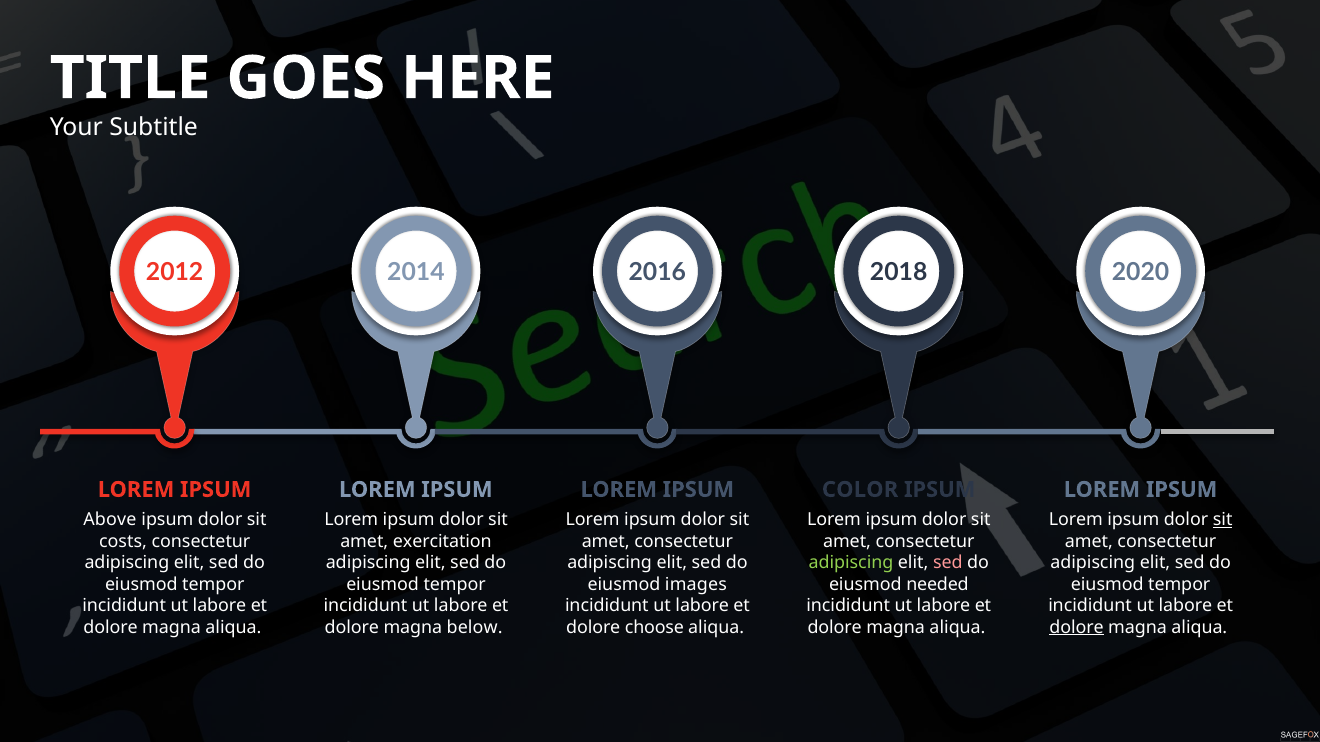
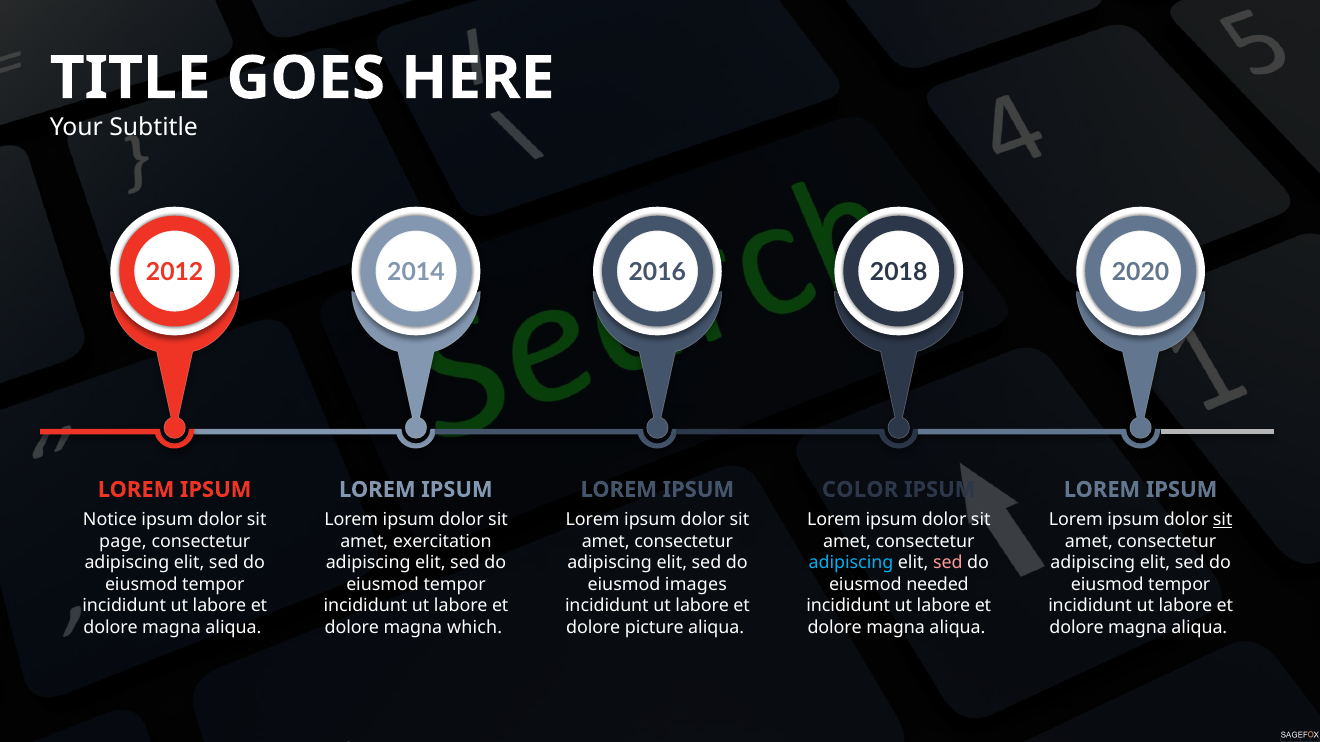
Above: Above -> Notice (110, 520)
costs: costs -> page (123, 542)
adipiscing colour: light green -> light blue (851, 563)
below: below -> which (475, 628)
choose: choose -> picture (654, 628)
dolore underline: present -> none (1077, 628)
